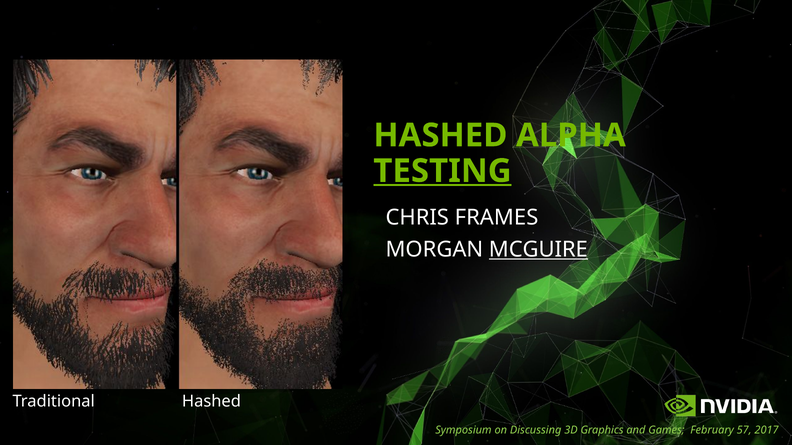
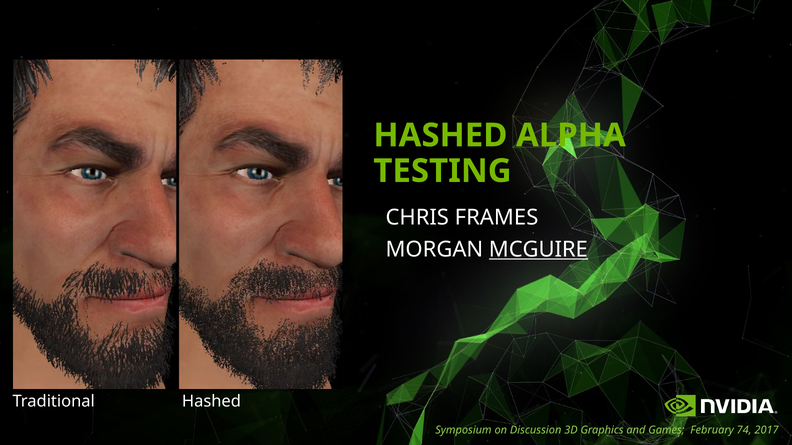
TESTING underline: present -> none (442, 171)
Discussing: Discussing -> Discussion (536, 430)
57: 57 -> 74 (744, 430)
